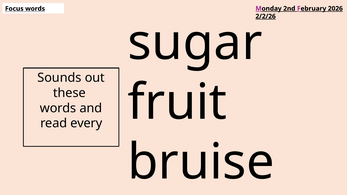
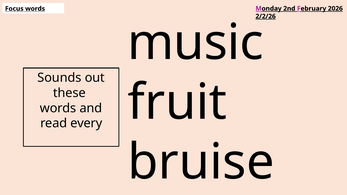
sugar: sugar -> music (195, 43)
